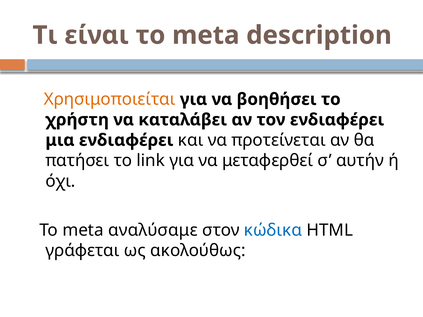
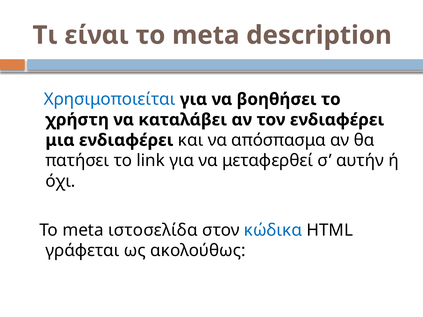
Χρησιμοποιείται colour: orange -> blue (110, 99)
προτείνεται: προτείνεται -> απόσπασμα (279, 140)
αναλύσαμε: αναλύσαμε -> ιστοσελίδα (153, 230)
